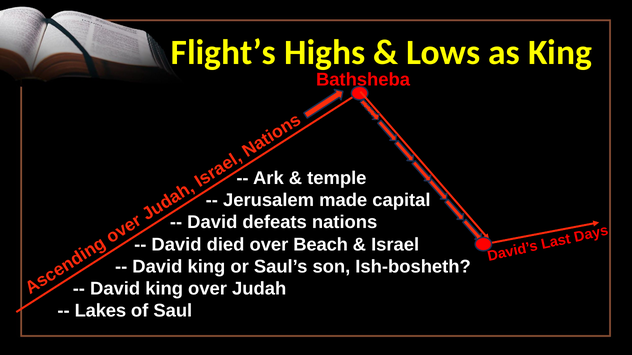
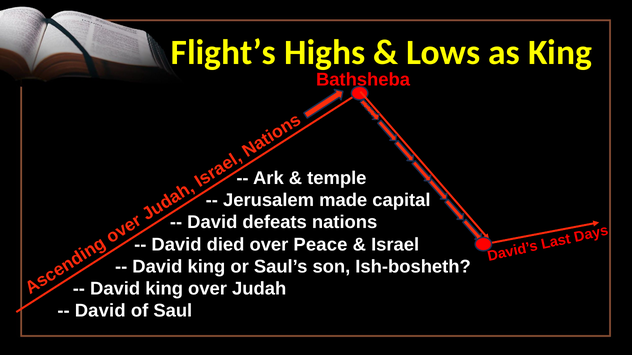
Beach: Beach -> Peace (320, 245)
Lakes: Lakes -> David (100, 311)
